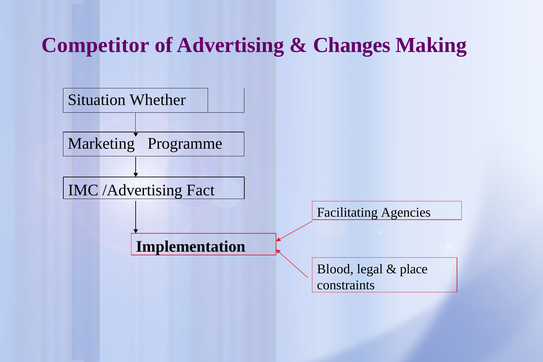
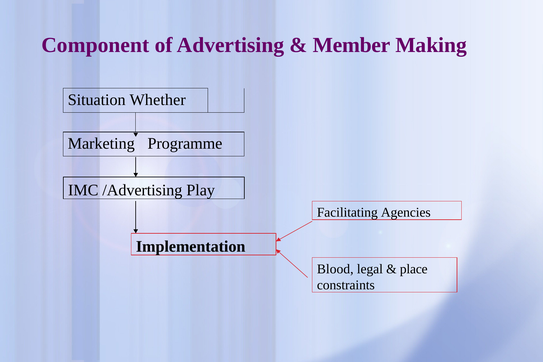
Competitor: Competitor -> Component (95, 45)
Changes: Changes -> Member (352, 45)
Fact: Fact -> Play (201, 190)
